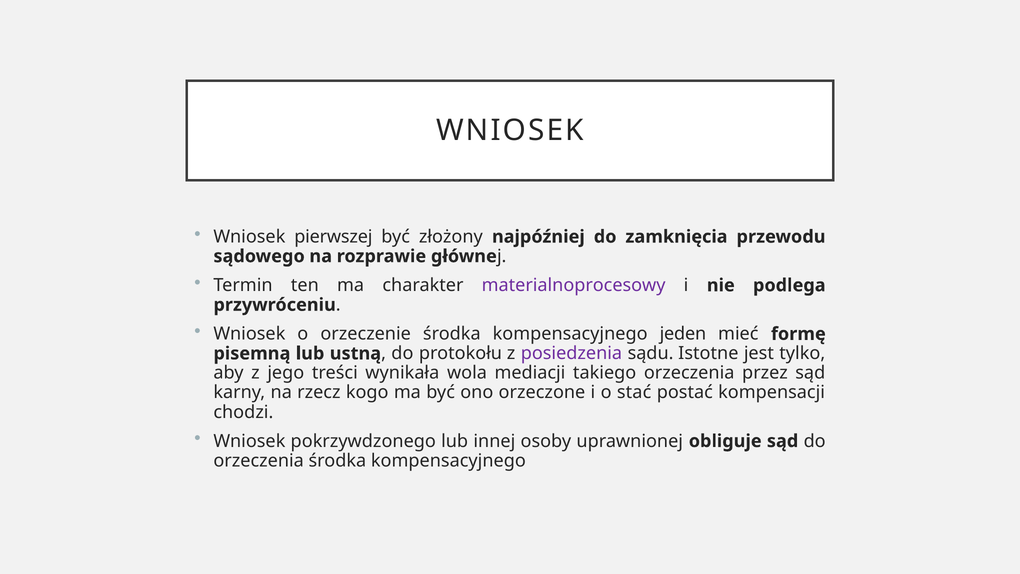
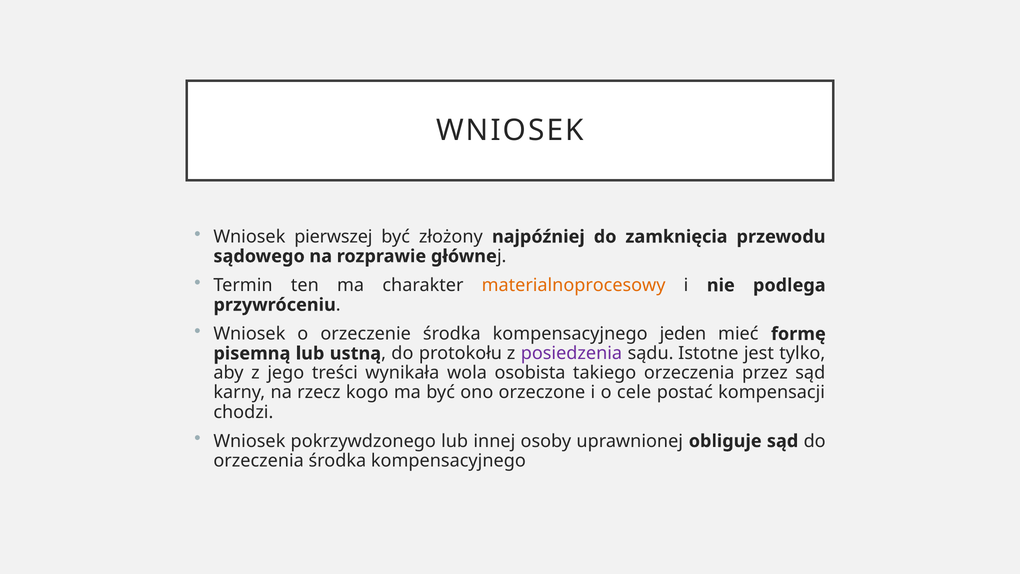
materialnoprocesowy colour: purple -> orange (574, 285)
mediacji: mediacji -> osobista (530, 373)
stać: stać -> cele (634, 392)
